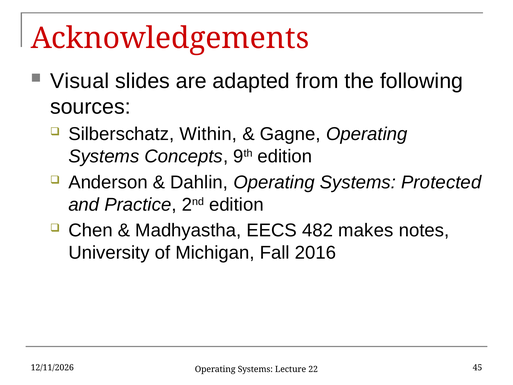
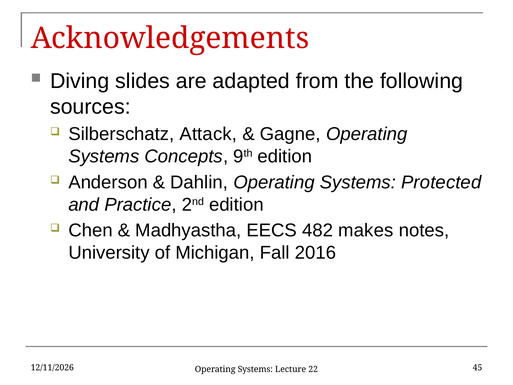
Visual: Visual -> Diving (80, 81)
Within: Within -> Attack (208, 134)
